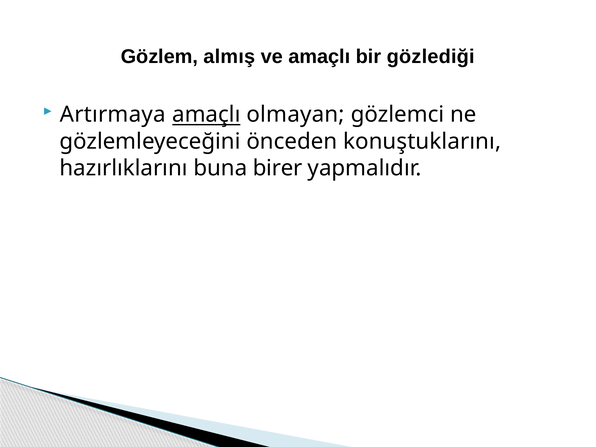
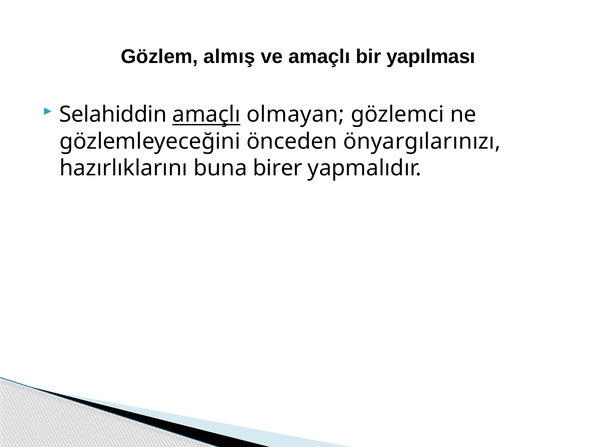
gözlediği: gözlediği -> yapılması (431, 57)
Artırmaya: Artırmaya -> Selahiddin (113, 114)
konuştuklarını: konuştuklarını -> önyargılarınızı (422, 141)
